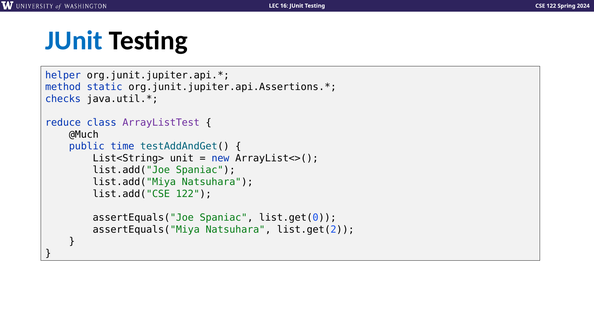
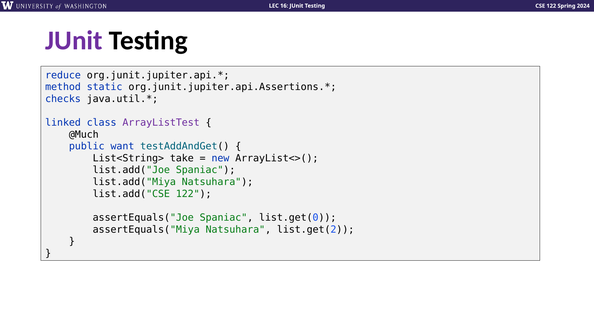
JUnit colour: blue -> purple (74, 41)
helper: helper -> reduce (63, 75)
reduce: reduce -> linked (63, 123)
time: time -> want (122, 146)
unit: unit -> take (182, 158)
